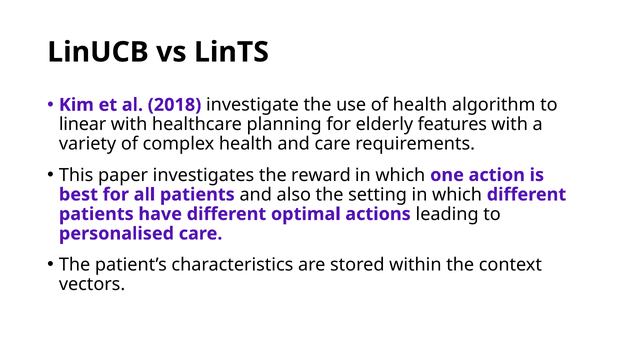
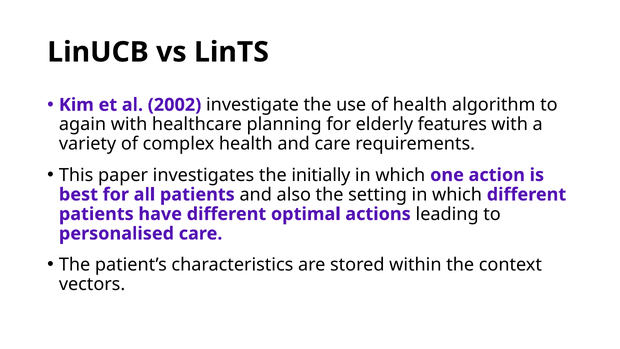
2018: 2018 -> 2002 (175, 105)
linear: linear -> again (83, 124)
reward: reward -> initially (321, 175)
